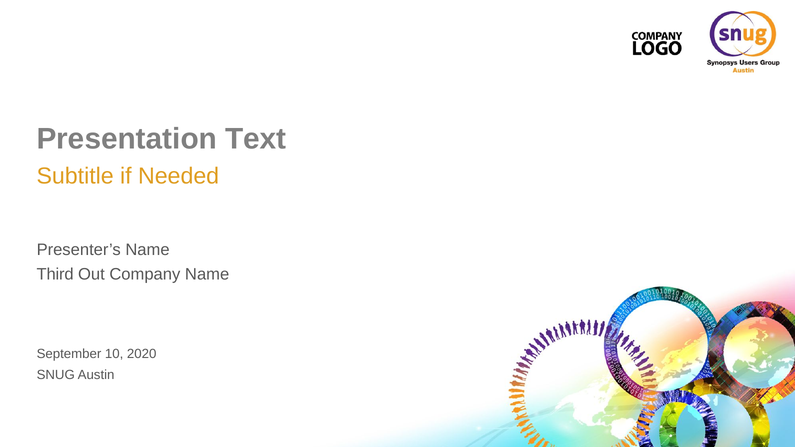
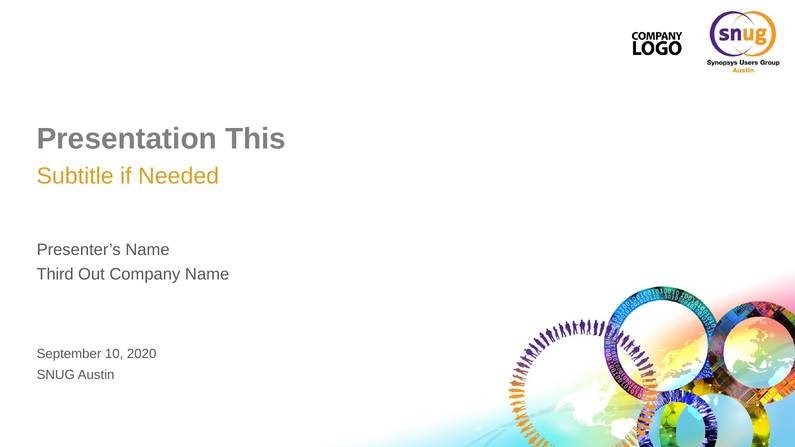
Text: Text -> This (256, 139)
